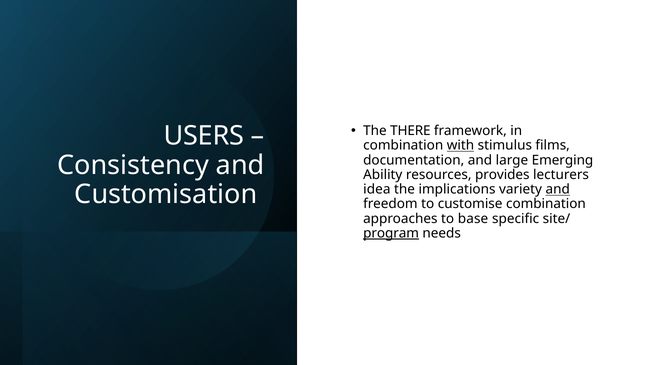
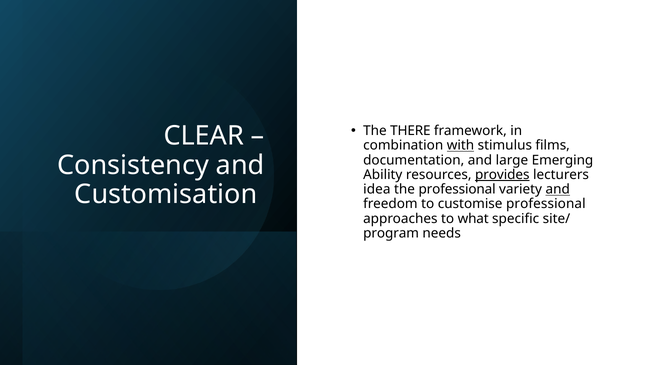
USERS: USERS -> CLEAR (204, 136)
provides underline: none -> present (502, 175)
the implications: implications -> professional (457, 189)
customise combination: combination -> professional (546, 204)
base: base -> what (473, 219)
program underline: present -> none (391, 233)
